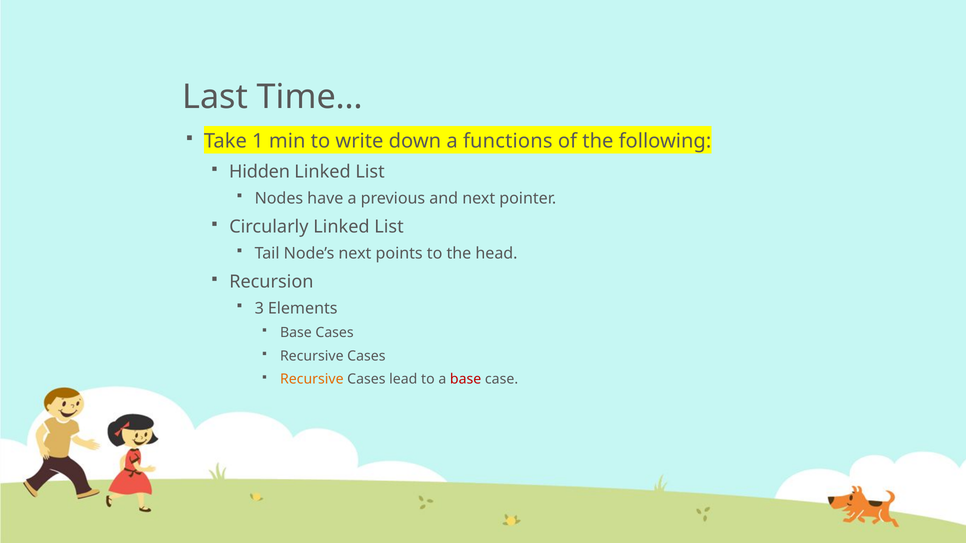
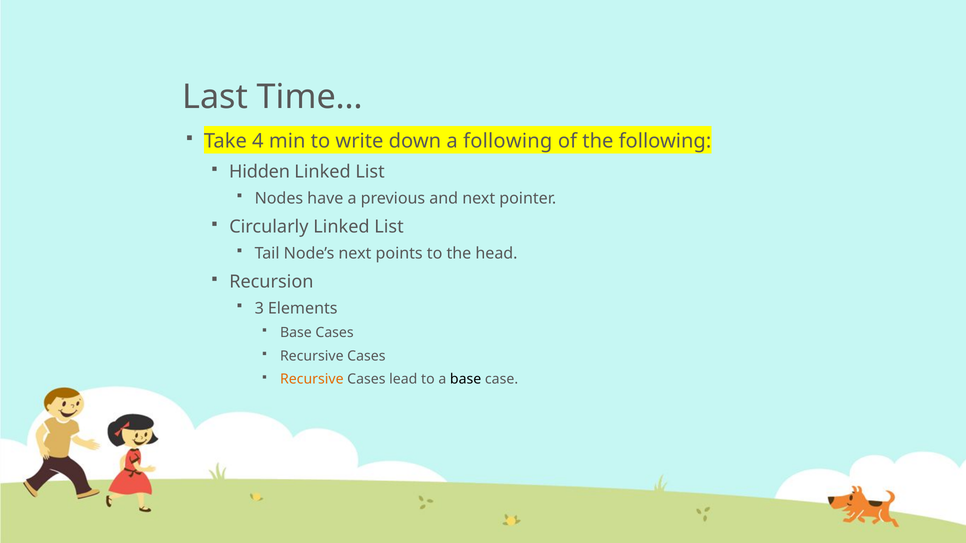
1: 1 -> 4 (258, 141)
a functions: functions -> following (508, 141)
base colour: red -> black (466, 379)
